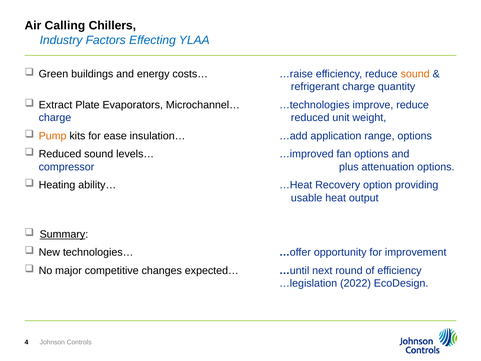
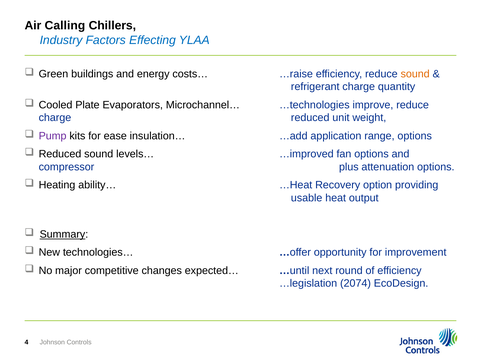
Extract: Extract -> Cooled (56, 105)
Pump colour: orange -> purple (53, 136)
2022: 2022 -> 2074 (356, 283)
